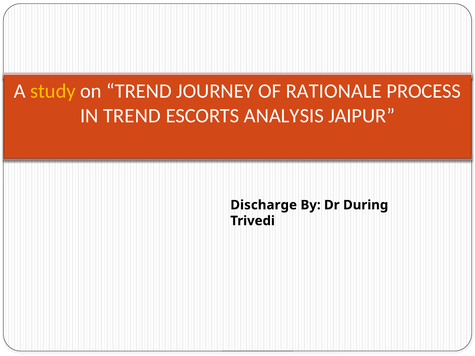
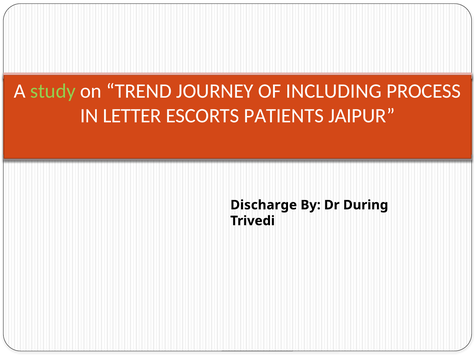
study colour: yellow -> light green (53, 91)
RATIONALE: RATIONALE -> INCLUDING (334, 91)
IN TREND: TREND -> LETTER (132, 116)
ANALYSIS: ANALYSIS -> PATIENTS (284, 116)
